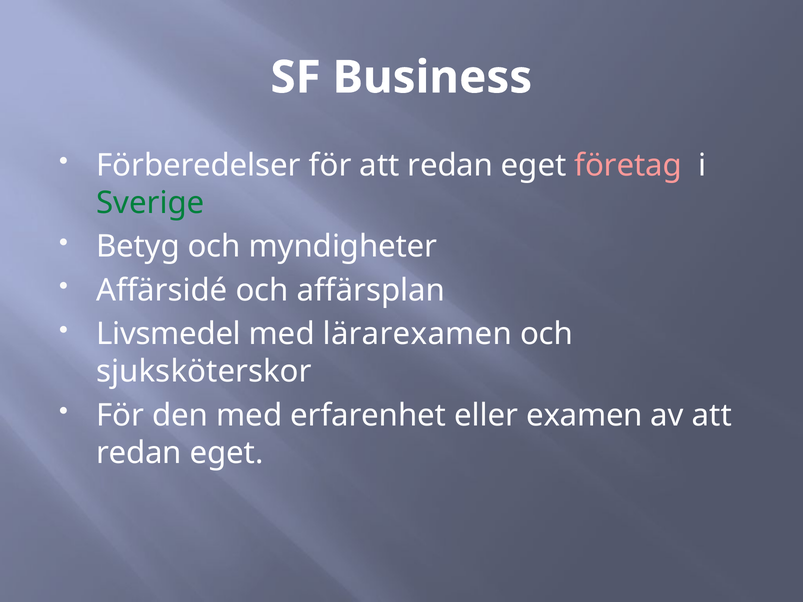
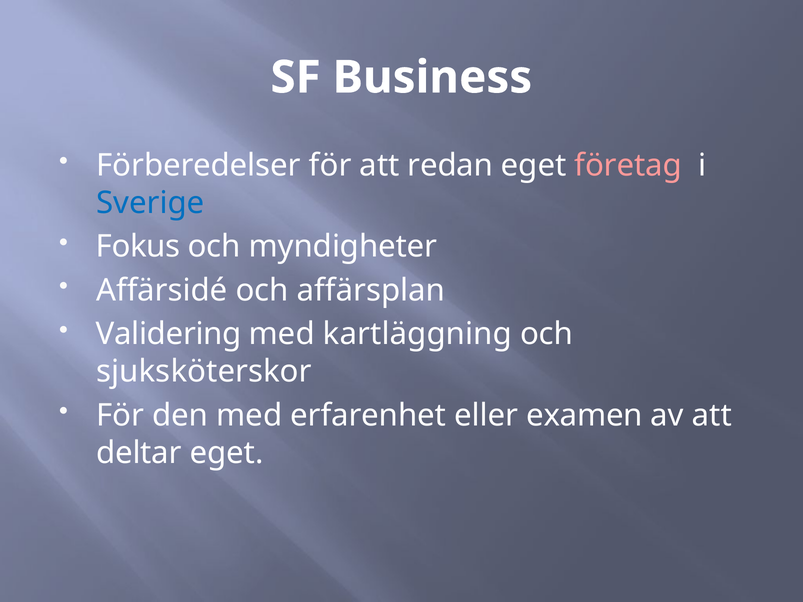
Sverige colour: green -> blue (150, 203)
Betyg: Betyg -> Fokus (138, 247)
Livsmedel: Livsmedel -> Validering (169, 334)
lärarexamen: lärarexamen -> kartläggning (417, 334)
redan: redan -> deltar (139, 453)
